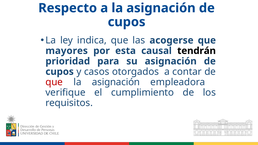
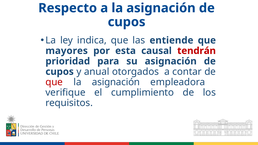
acogerse: acogerse -> entiende (171, 40)
tendrán colour: black -> red (197, 51)
casos: casos -> anual (97, 72)
